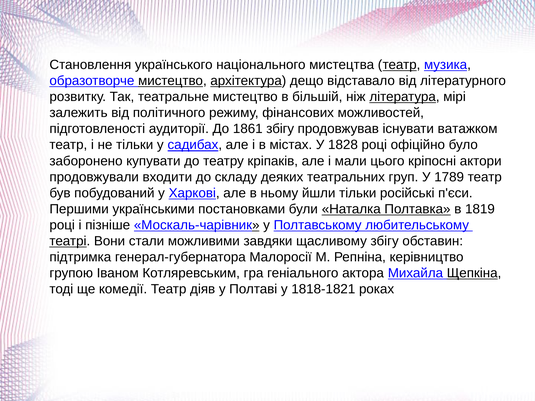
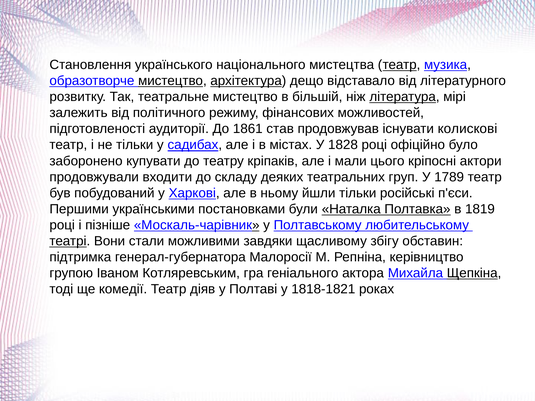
1861 збігу: збігу -> став (280, 129)
ватажком: ватажком -> колискові (468, 129)
